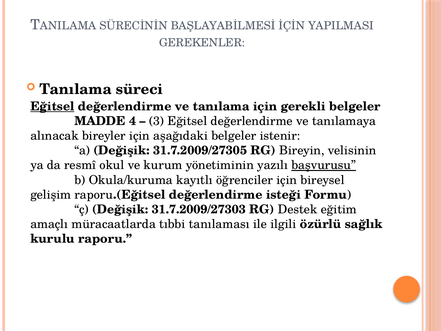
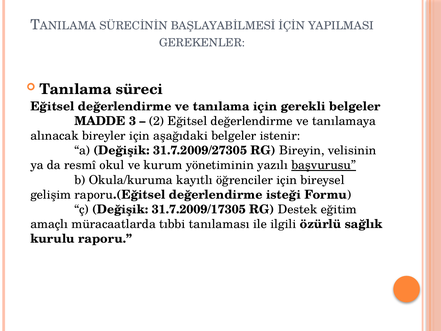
Eğitsel underline: present -> none (52, 106)
4: 4 -> 3 (133, 121)
3: 3 -> 2 (157, 121)
31.7.2009/27303: 31.7.2009/27303 -> 31.7.2009/17305 (199, 209)
